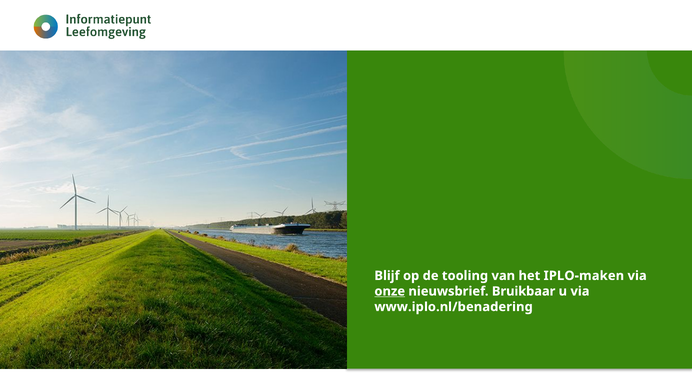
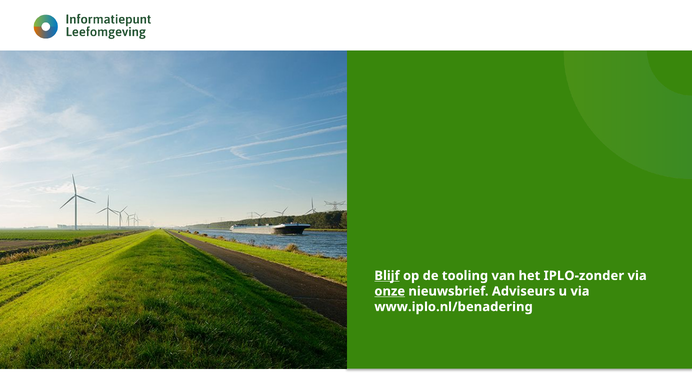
Blijf underline: none -> present (387, 276)
IPLO-maken: IPLO-maken -> IPLO-zonder (584, 276)
Bruikbaar: Bruikbaar -> Adviseurs (524, 291)
